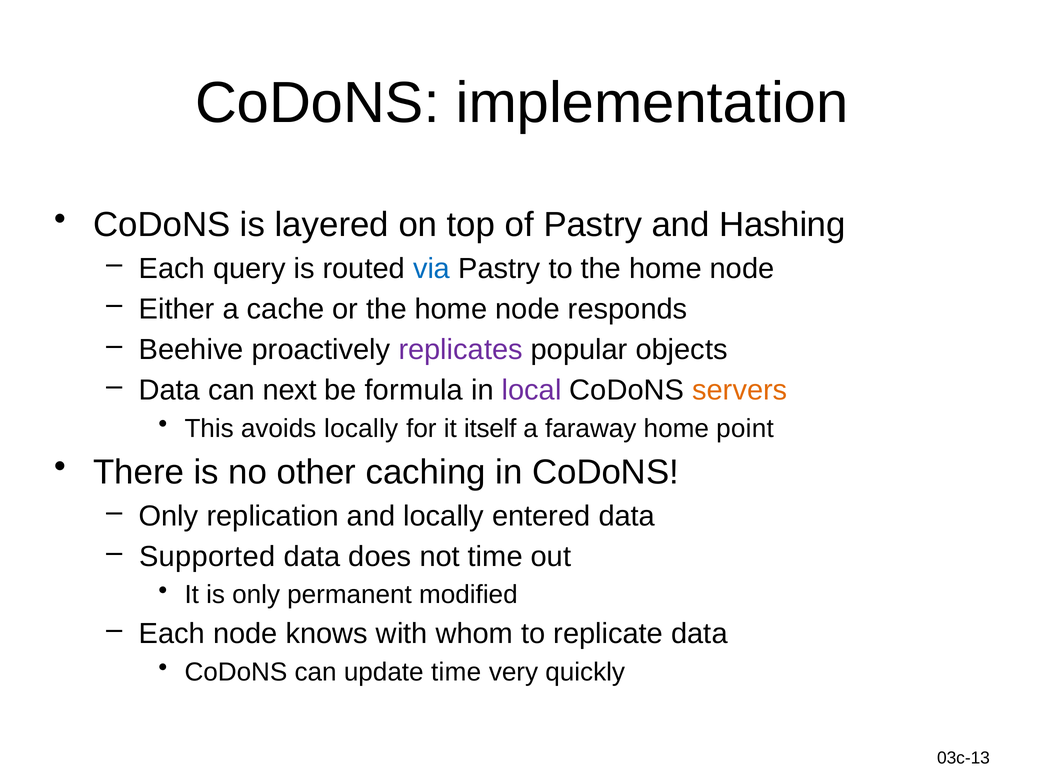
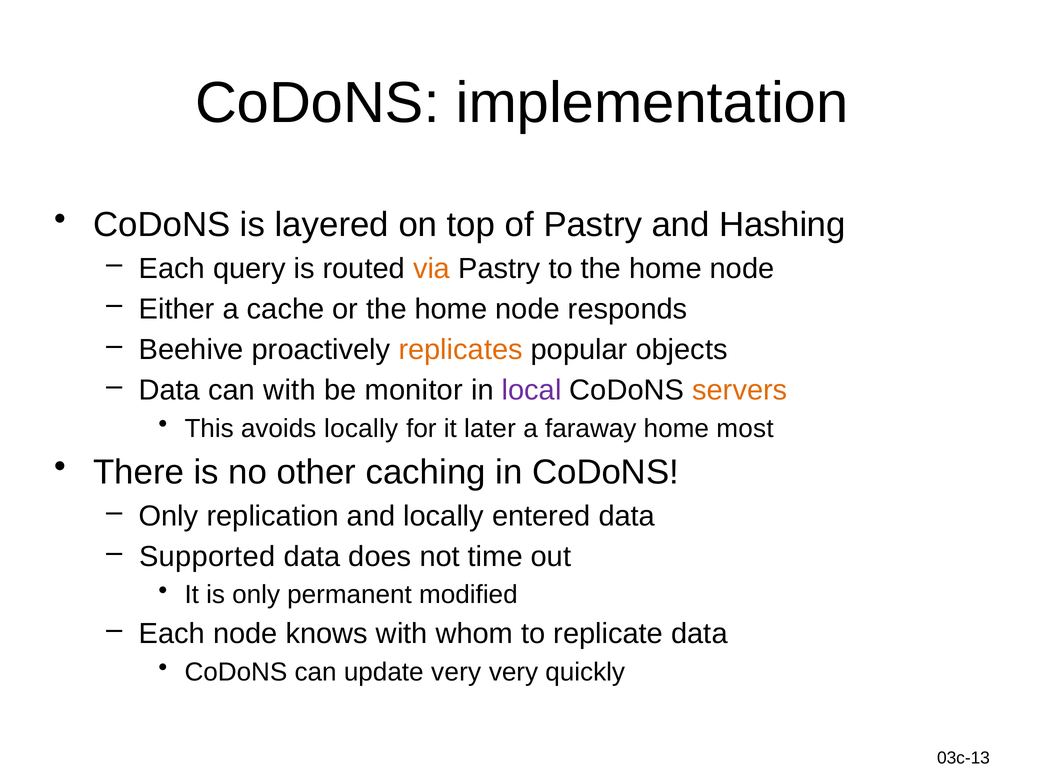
via colour: blue -> orange (432, 268)
replicates colour: purple -> orange (461, 350)
can next: next -> with (289, 390)
formula: formula -> monitor (414, 390)
itself: itself -> later (490, 428)
point: point -> most (745, 428)
update time: time -> very (456, 672)
